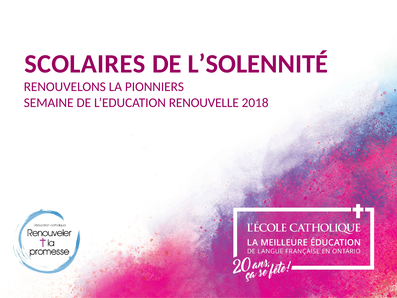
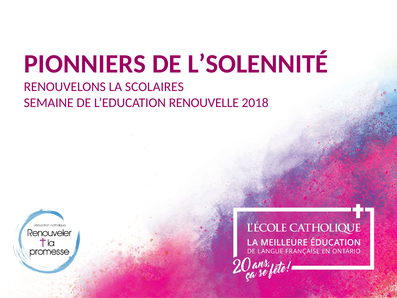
SCOLAIRES: SCOLAIRES -> PIONNIERS (85, 64)
PIONNIERS: PIONNIERS -> SCOLAIRES (154, 87)
